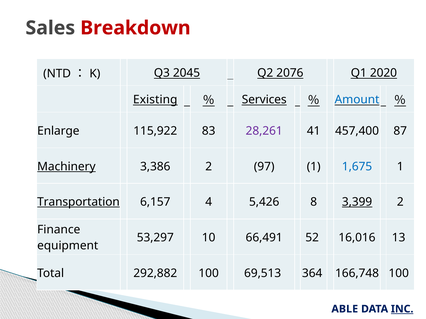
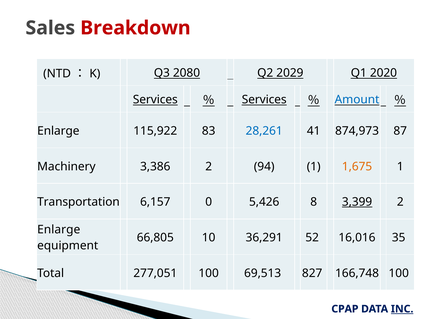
2045: 2045 -> 2080 (186, 73)
2076: 2076 -> 2029 (290, 73)
Existing: Existing -> Services (155, 100)
28,261 colour: purple -> blue (264, 131)
457,400: 457,400 -> 874,973 (357, 131)
Machinery underline: present -> none (66, 167)
97: 97 -> 94 (264, 167)
1,675 colour: blue -> orange (357, 167)
Transportation underline: present -> none (78, 202)
4: 4 -> 0 (209, 202)
Finance: Finance -> Enlarge (59, 230)
53,297: 53,297 -> 66,805 (155, 238)
66,491: 66,491 -> 36,291 (264, 238)
13: 13 -> 35 (399, 238)
292,882: 292,882 -> 277,051 (155, 274)
364: 364 -> 827 (312, 274)
ABLE: ABLE -> CPAP (345, 309)
